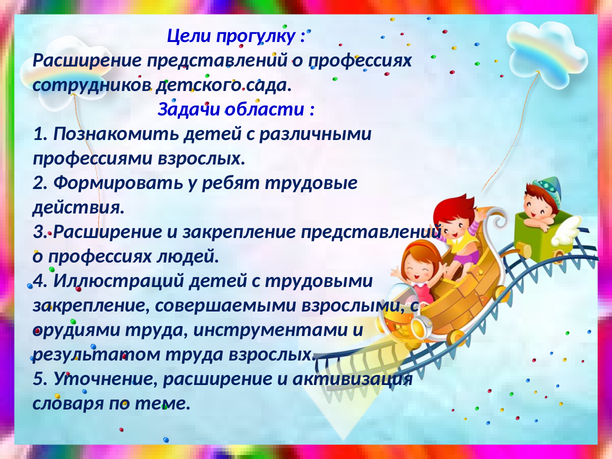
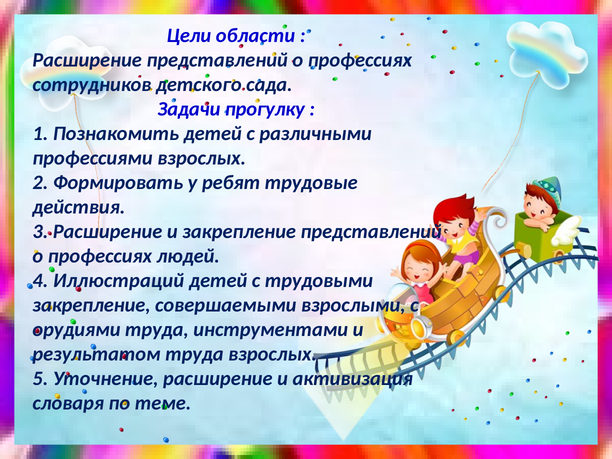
прогулку: прогулку -> области (255, 36)
области: области -> прогулку (265, 109)
